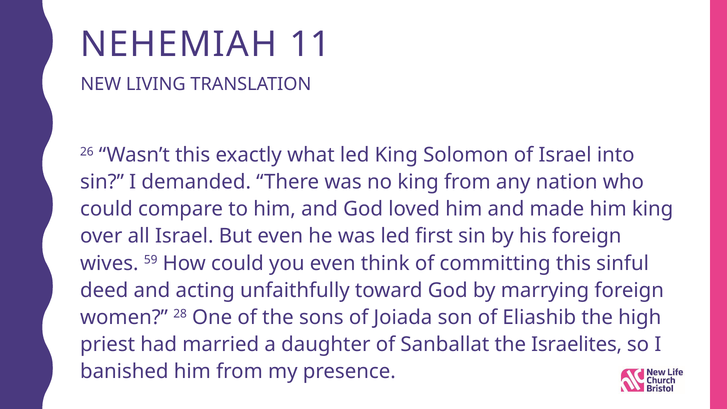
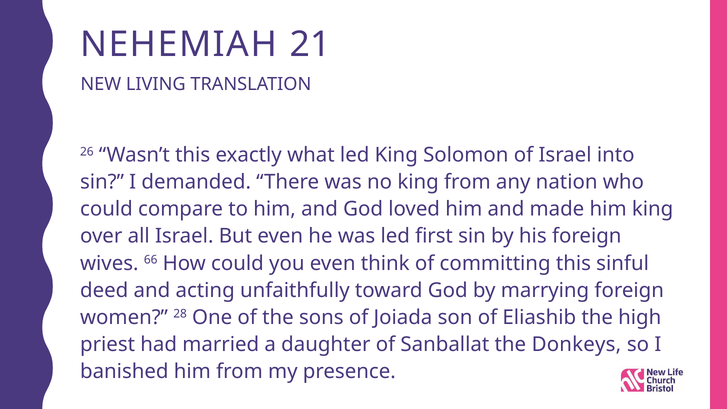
11: 11 -> 21 (310, 45)
59: 59 -> 66 (151, 260)
Israelites: Israelites -> Donkeys (576, 344)
